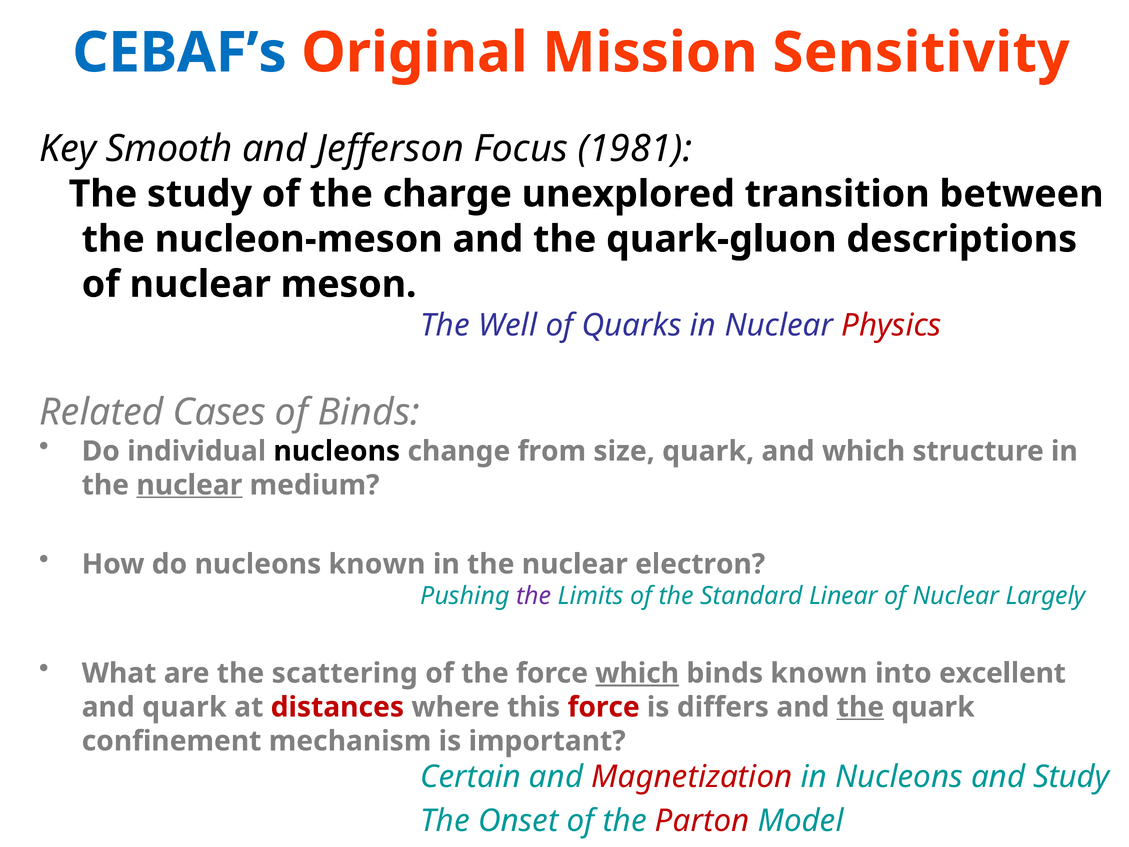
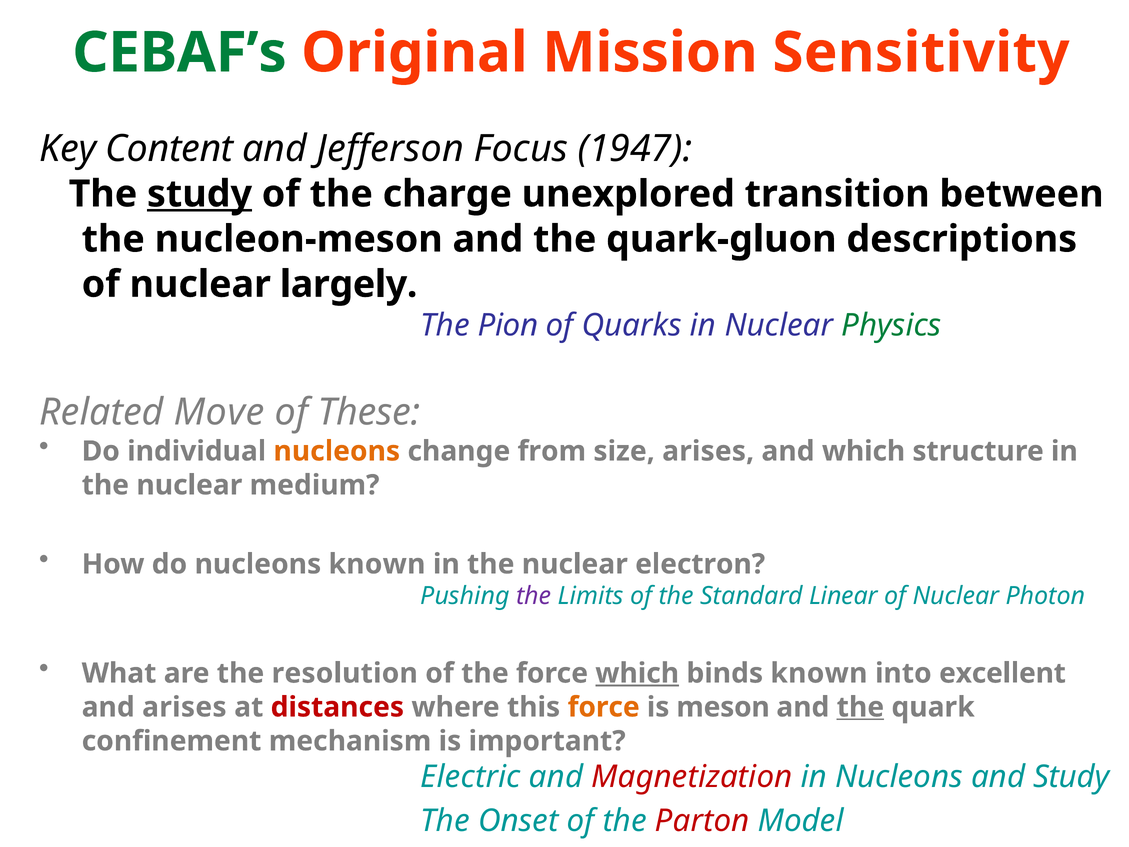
CEBAF’s colour: blue -> green (180, 53)
Smooth: Smooth -> Content (169, 149)
1981: 1981 -> 1947 (635, 149)
study underline: none -> present (200, 194)
meson: meson -> largely (349, 284)
Well: Well -> Pion (508, 325)
Physics colour: red -> green (891, 325)
Cases: Cases -> Move (219, 412)
of Binds: Binds -> These (369, 412)
nucleons colour: black -> orange (337, 451)
size quark: quark -> arises (708, 451)
nuclear underline: present -> none (189, 485)
Largely: Largely -> Photon (1046, 596)
scattering: scattering -> resolution (345, 673)
and quark: quark -> arises (184, 707)
force colour: red -> orange (604, 707)
differs: differs -> meson (723, 707)
Certain: Certain -> Electric (471, 777)
